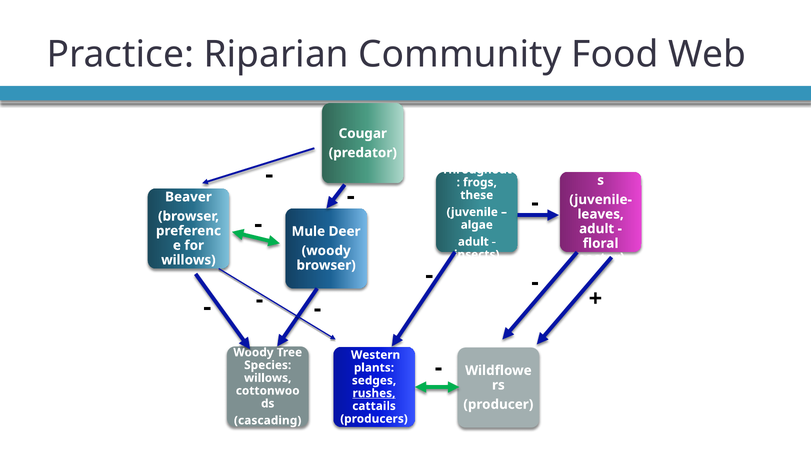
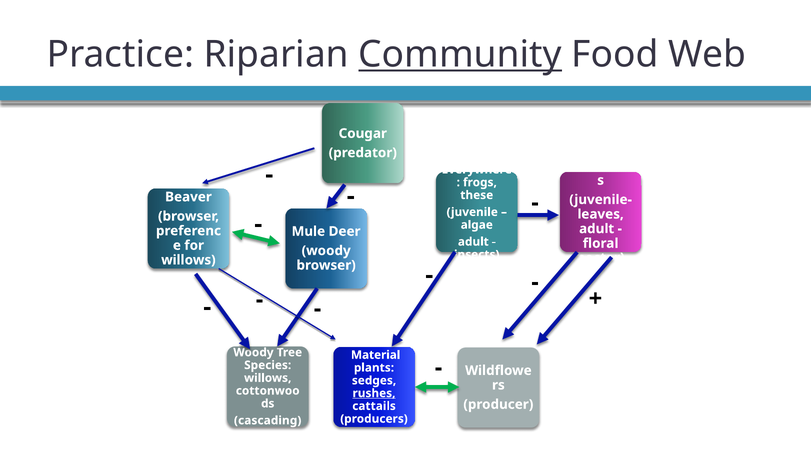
Community underline: none -> present (460, 55)
Throughout: Throughout -> Everywhere (477, 170)
Western: Western -> Material (376, 355)
